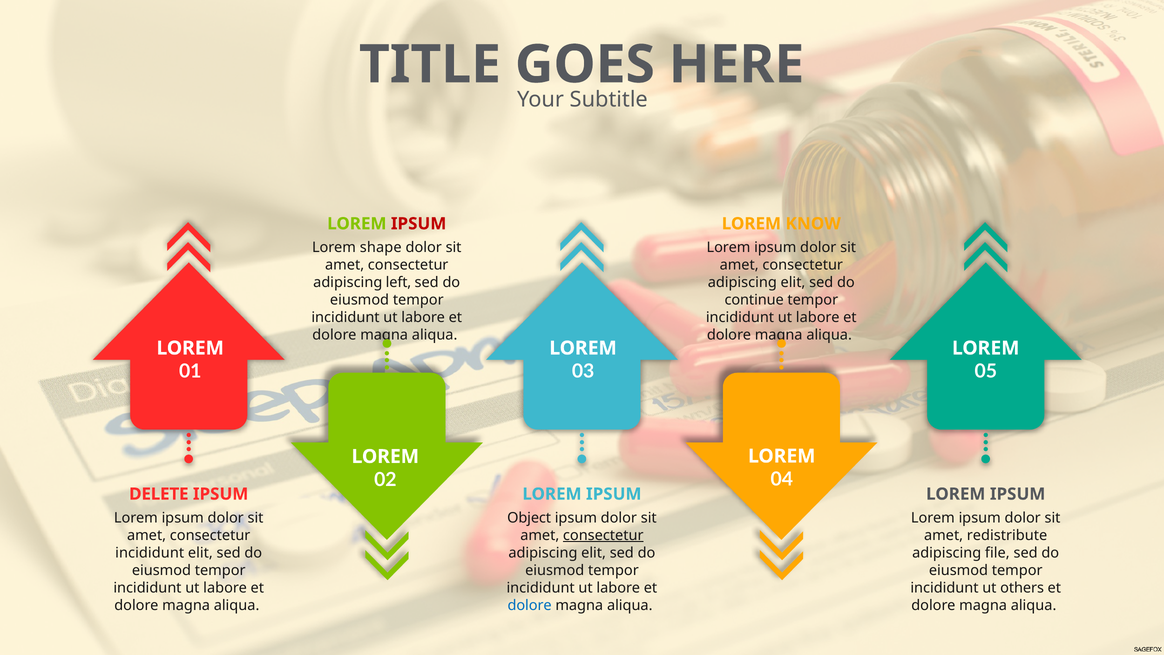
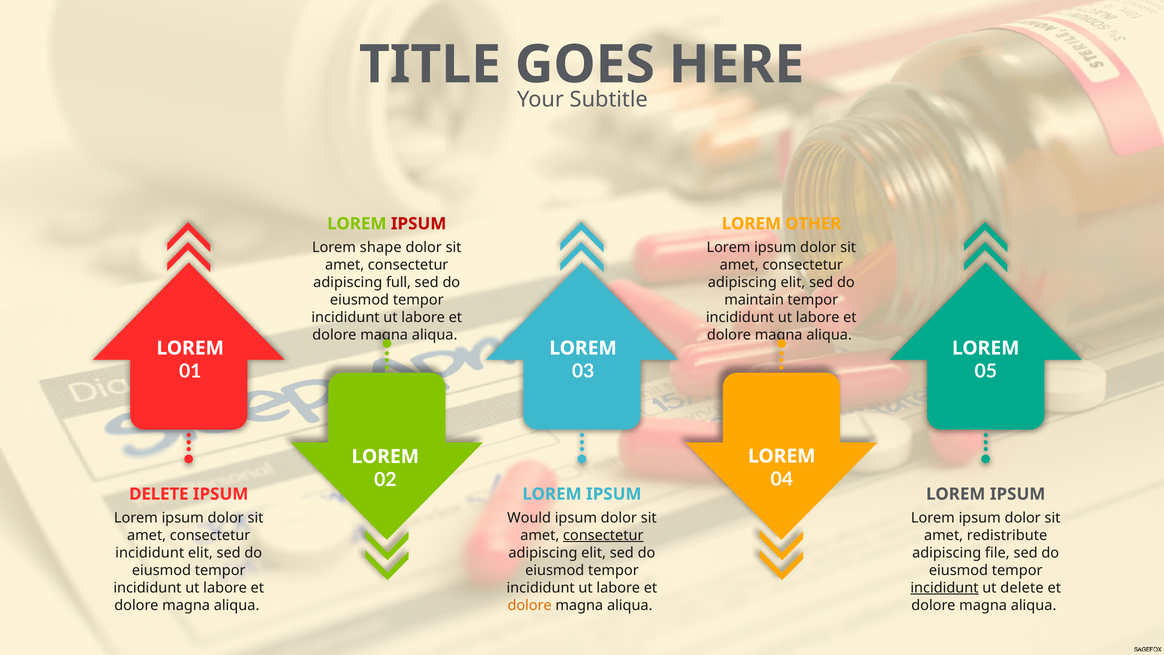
KNOW: KNOW -> OTHER (813, 224)
left: left -> full (398, 282)
continue: continue -> maintain (754, 300)
Object: Object -> Would (529, 518)
incididunt underline: none -> present (944, 588)
ut others: others -> delete (1022, 588)
dolore colour: blue -> orange (530, 605)
